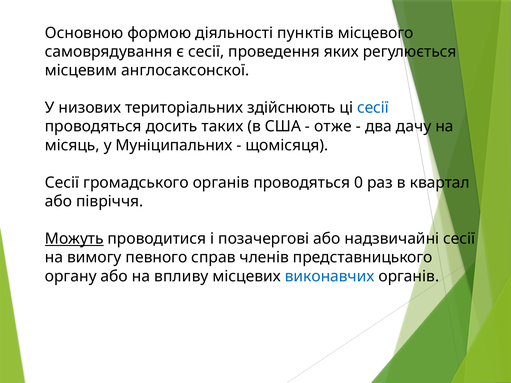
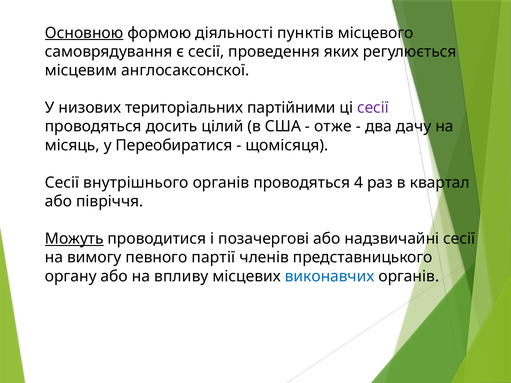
Основною underline: none -> present (84, 33)
здійснюють: здійснюють -> партійними (291, 108)
сесії colour: blue -> purple (373, 108)
таких: таких -> цілий (223, 127)
Муніципальних: Муніципальних -> Переобиратися (174, 145)
громадського: громадського -> внутрішнього (136, 183)
0: 0 -> 4 (359, 183)
справ: справ -> партії (213, 258)
